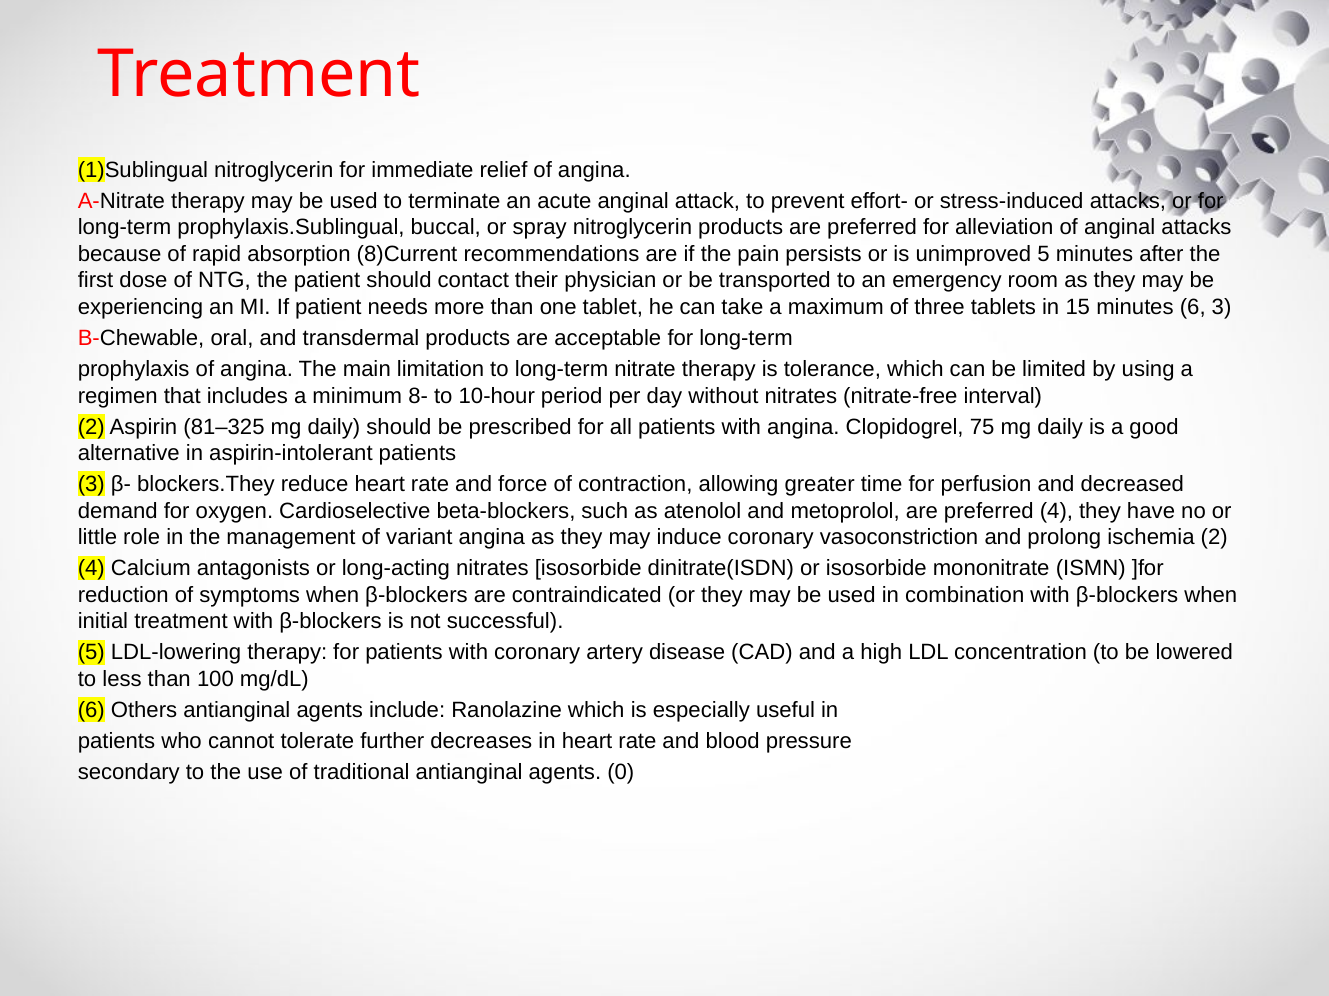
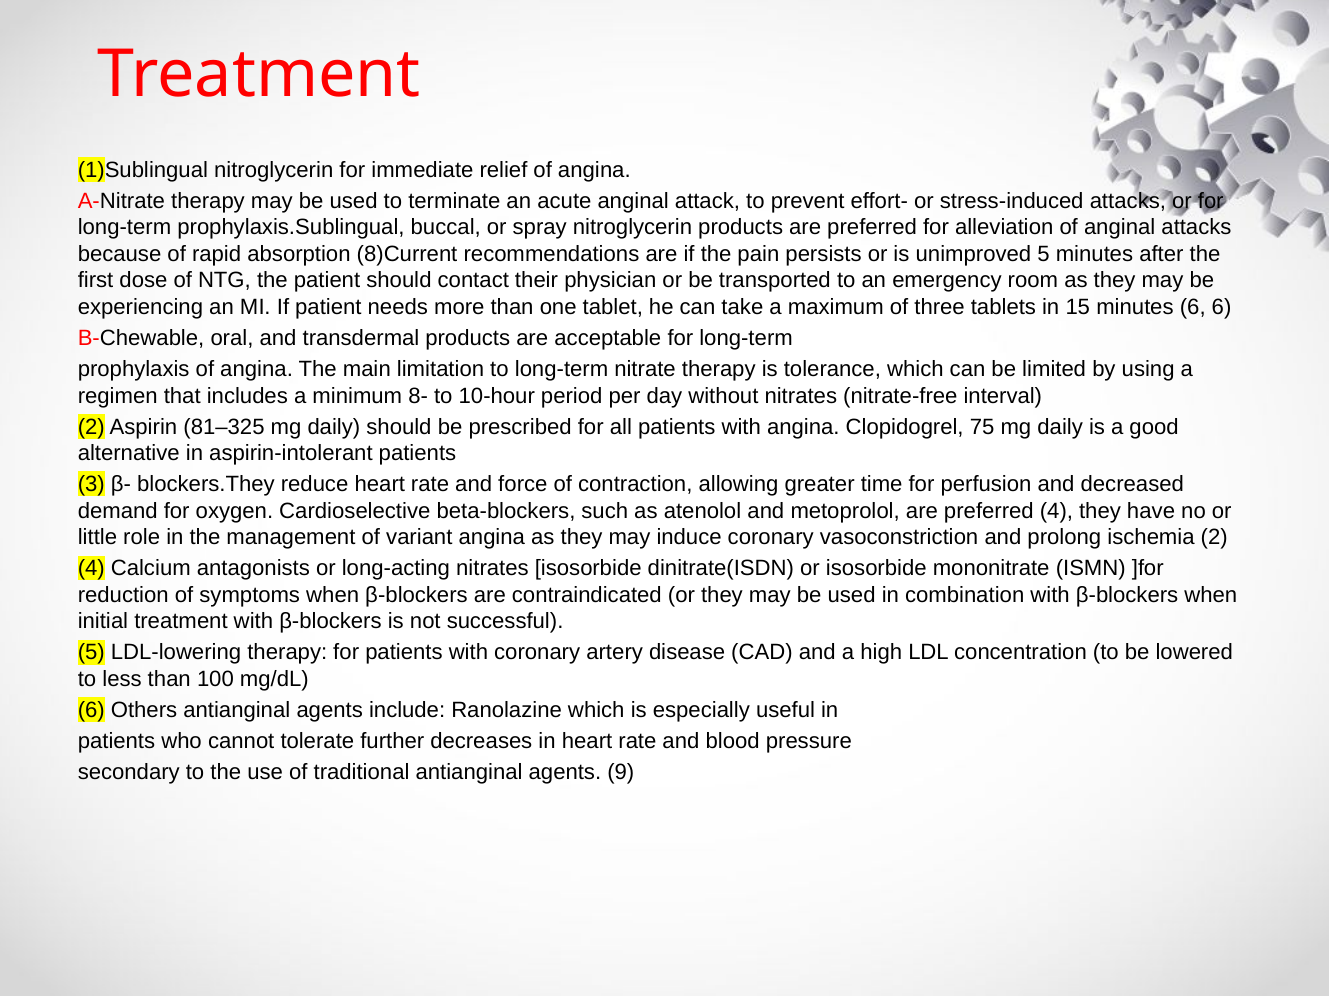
6 3: 3 -> 6 (1222, 307)
0: 0 -> 9 (621, 773)
